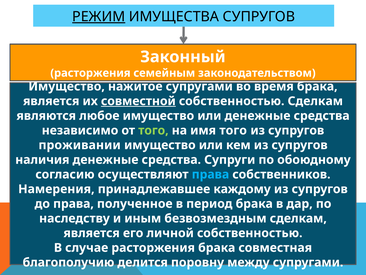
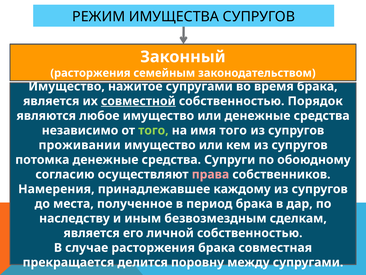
РЕЖИМ underline: present -> none (99, 17)
собственностью Сделкам: Сделкам -> Порядок (315, 101)
наличия: наличия -> потомка (42, 159)
права colour: light blue -> pink (210, 174)
до права: права -> места (73, 203)
благополучию: благополучию -> прекращается (68, 262)
